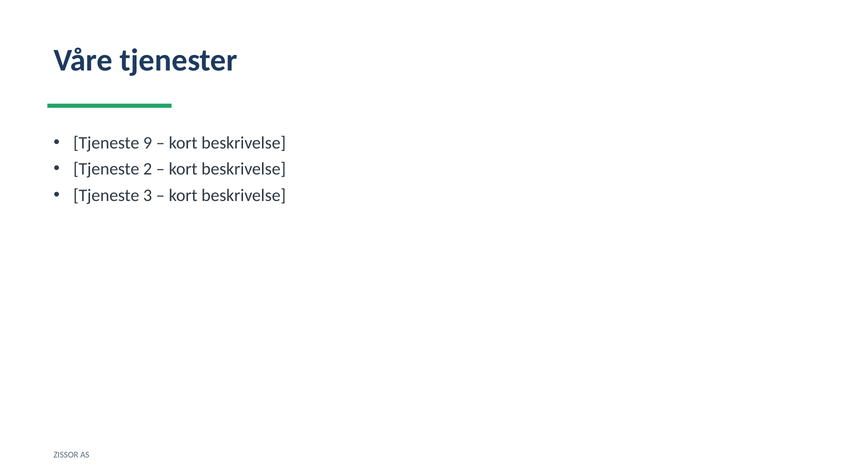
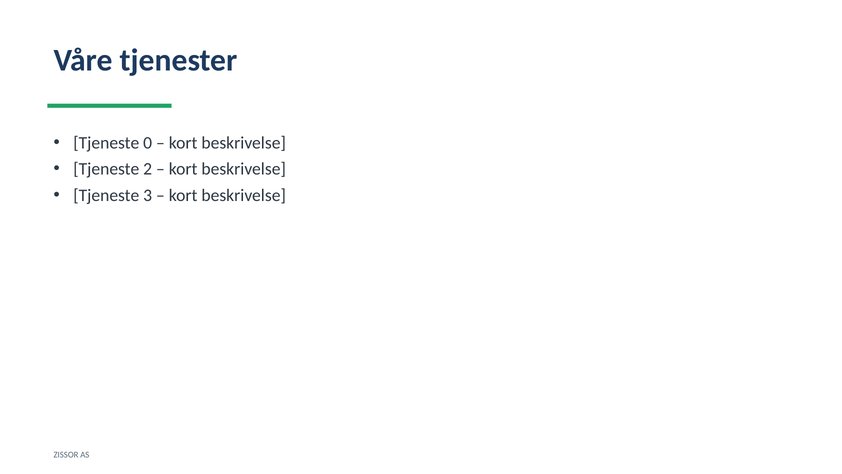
9: 9 -> 0 (148, 143)
